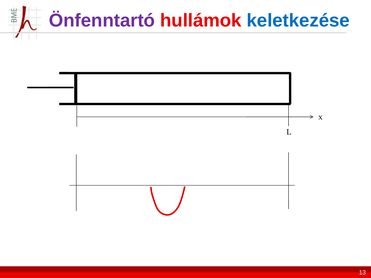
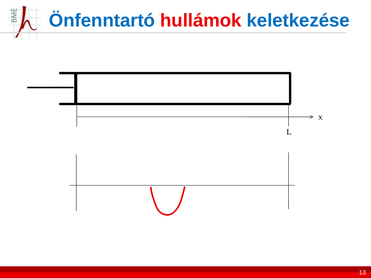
Önfenntartó colour: purple -> blue (102, 20)
